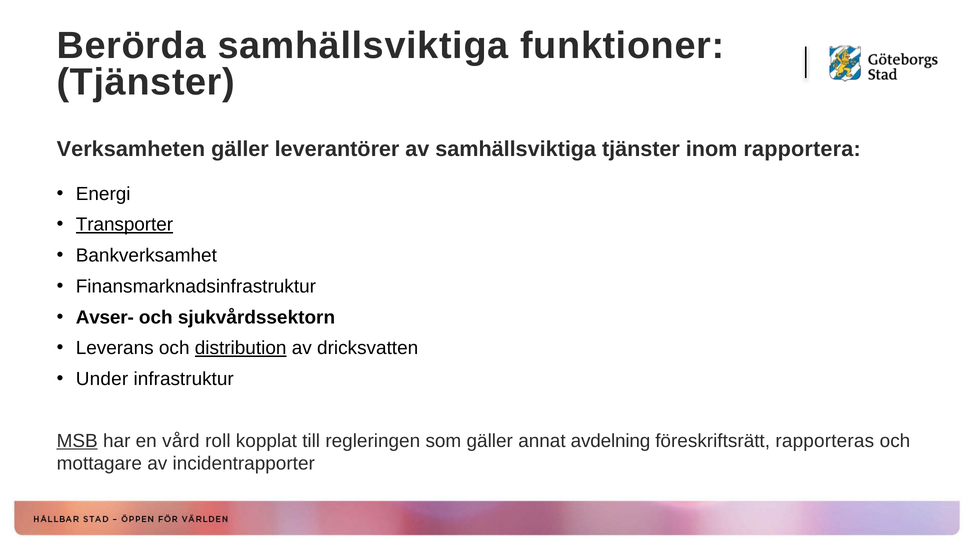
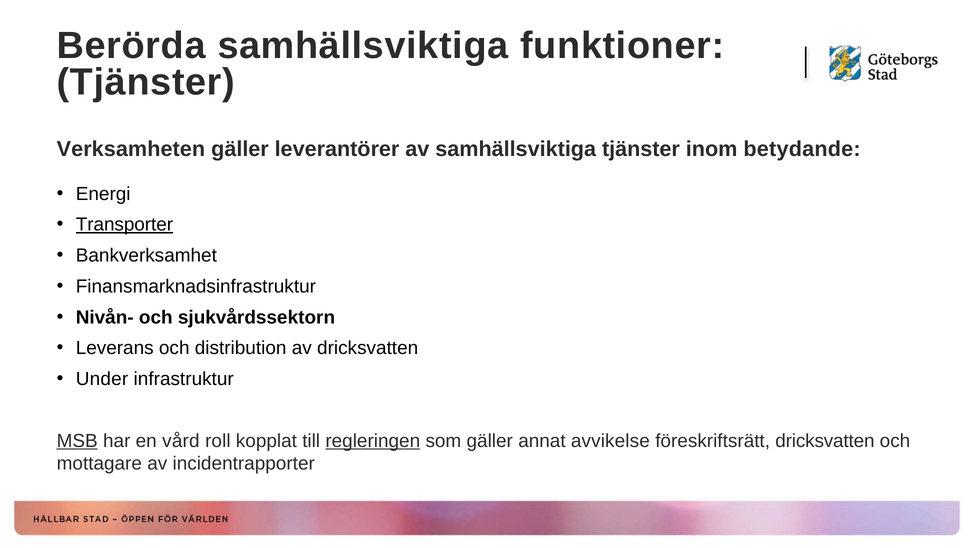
rapportera: rapportera -> betydande (802, 149)
Avser-: Avser- -> Nivån- (105, 317)
distribution underline: present -> none (241, 348)
regleringen underline: none -> present (373, 441)
avdelning: avdelning -> avvikelse (610, 441)
föreskriftsrätt rapporteras: rapporteras -> dricksvatten (825, 441)
